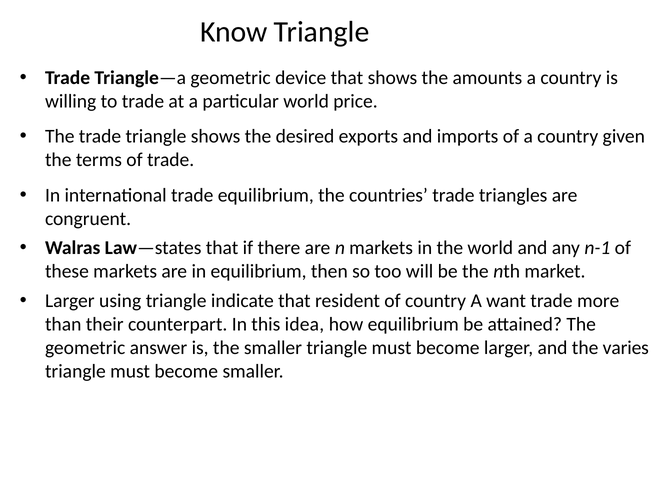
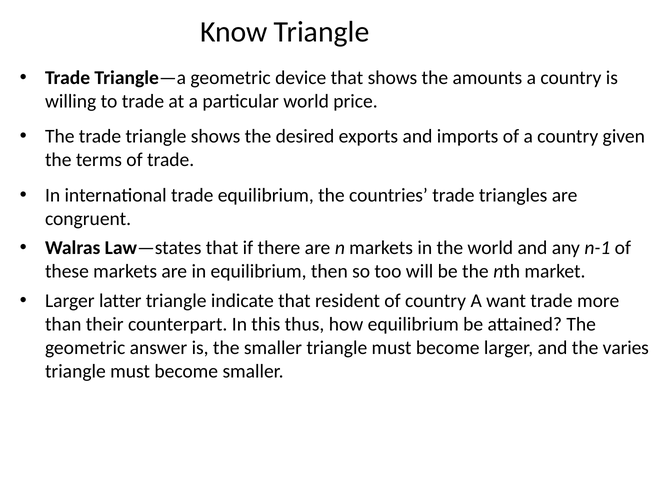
using: using -> latter (120, 301)
idea: idea -> thus (305, 325)
